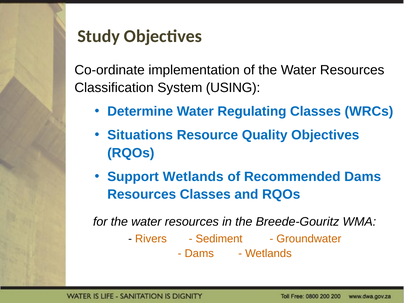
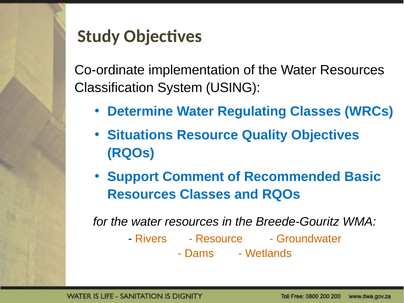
Support Wetlands: Wetlands -> Comment (193, 177)
Recommended Dams: Dams -> Basic (363, 177)
Sediment: Sediment -> Resource (219, 239)
